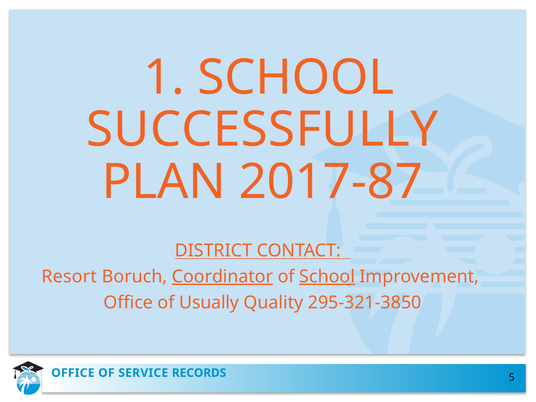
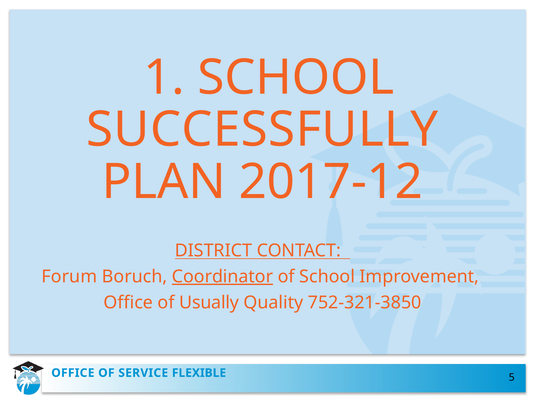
2017-87: 2017-87 -> 2017-12 (331, 182)
Resort: Resort -> Forum (69, 277)
School underline: present -> none (327, 277)
295-321-3850: 295-321-3850 -> 752-321-3850 (365, 303)
RECORDS: RECORDS -> FLEXIBLE (199, 373)
